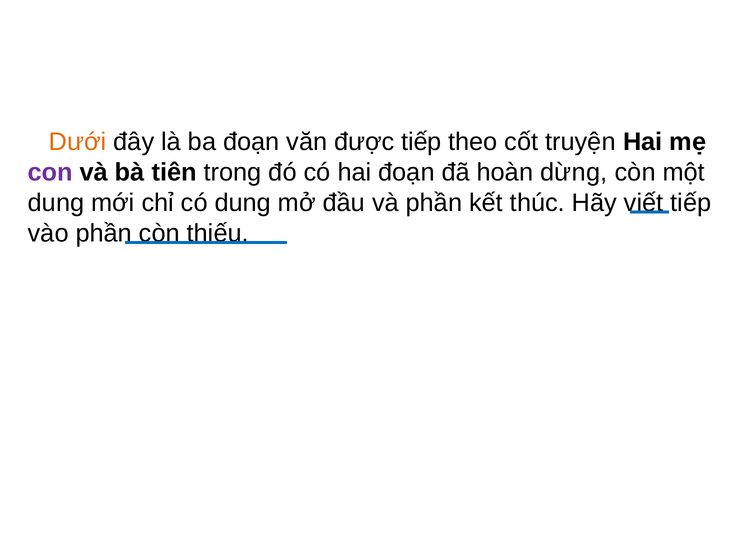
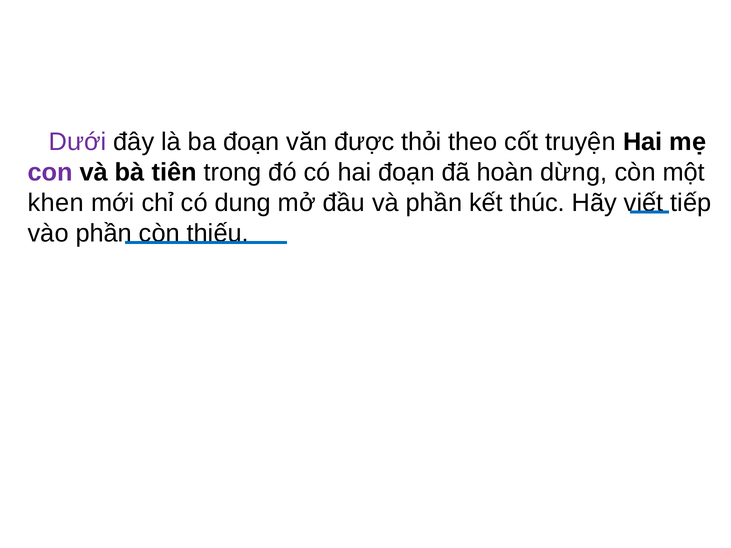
Dưới colour: orange -> purple (78, 142)
được tiếp: tiếp -> thỏi (422, 142)
dung: dung -> khen (56, 203)
